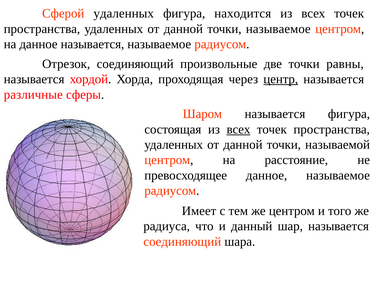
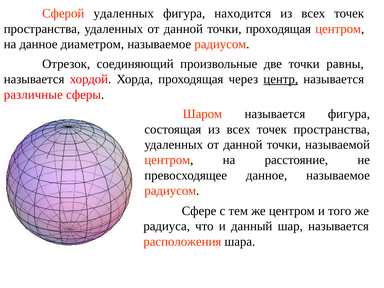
точки называемое: называемое -> проходящая (278, 29)
данное называется: называется -> диаметром (92, 44)
всех underline: present -> none (238, 129)
Имеет: Имеет -> Сфере (199, 211)
соединяющий: соединяющий -> расположения (182, 242)
